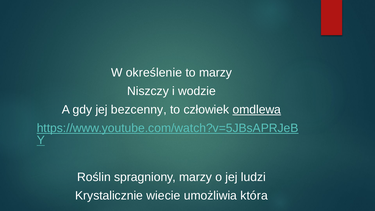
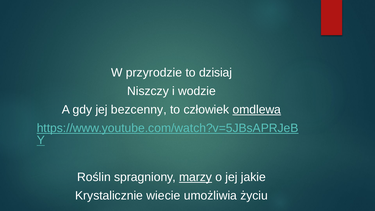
określenie: określenie -> przyrodzie (154, 73)
to marzy: marzy -> dzisiaj (216, 73)
marzy underline: none -> present (196, 177)
ludzi: ludzi -> jakie (253, 177)
która: która -> życiu (254, 195)
